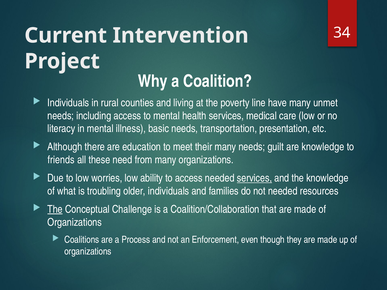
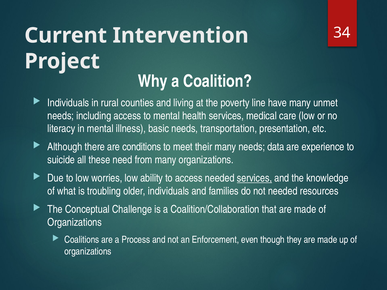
education: education -> conditions (142, 147)
guilt: guilt -> data (276, 147)
are knowledge: knowledge -> experience (323, 147)
friends: friends -> suicide (61, 160)
The underline: present -> none (55, 209)
